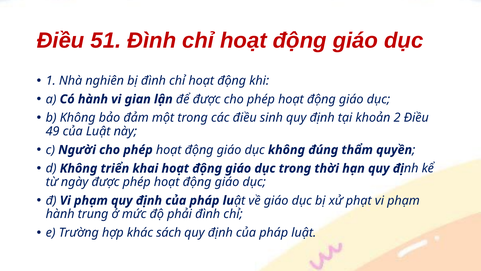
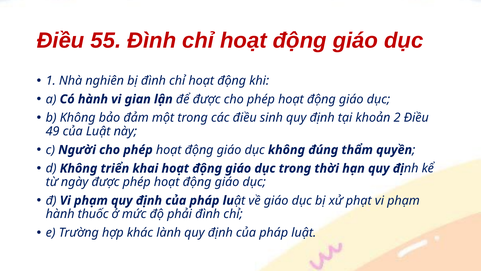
51: 51 -> 55 (106, 40)
trung: trung -> thuốc (93, 214)
sách: sách -> lành (169, 232)
